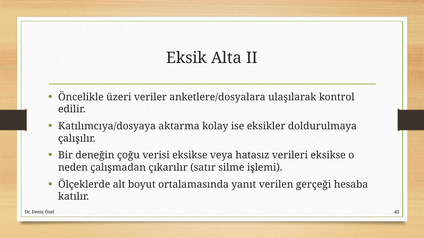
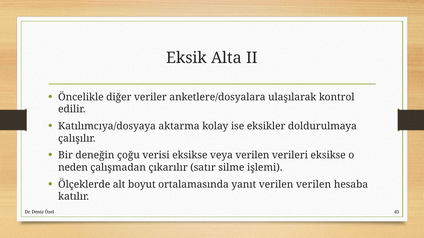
üzeri: üzeri -> diğer (119, 97)
veya hatasız: hatasız -> verilen (252, 156)
verilen gerçeği: gerçeği -> verilen (314, 185)
